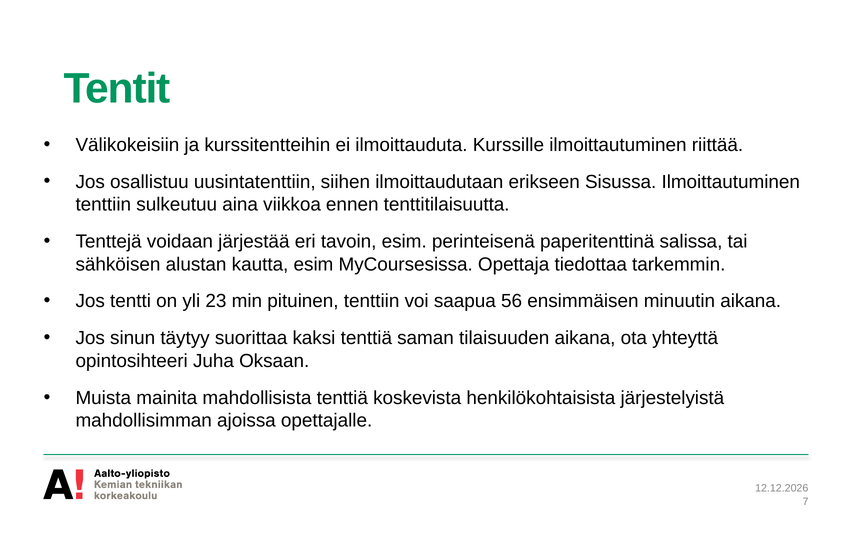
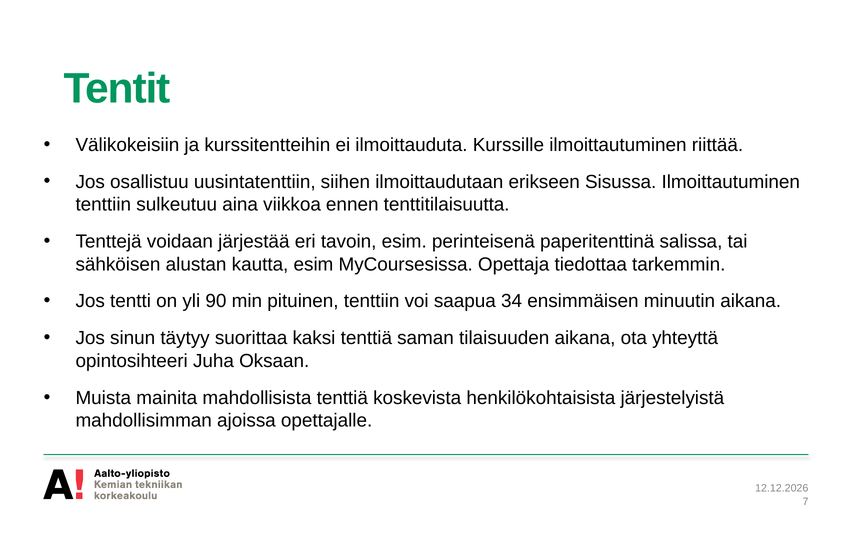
23: 23 -> 90 (216, 301)
56: 56 -> 34 (512, 301)
